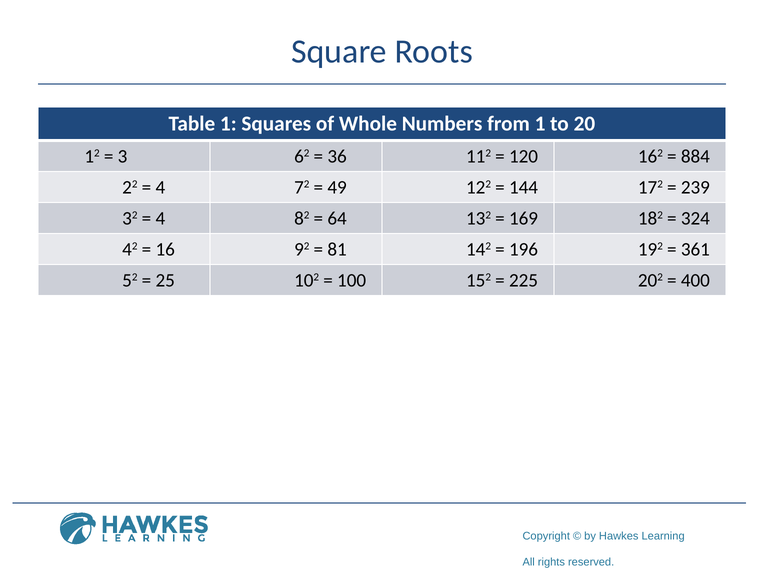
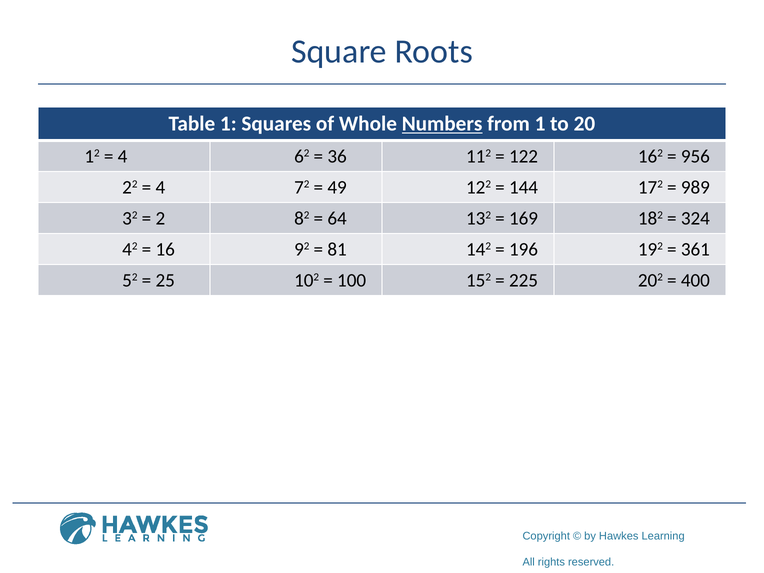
Numbers underline: none -> present (442, 124)
3: 3 -> 4 (123, 156)
120: 120 -> 122 (524, 156)
884: 884 -> 956 (695, 156)
239: 239 -> 989 (695, 187)
4: 4 -> 2 (160, 218)
